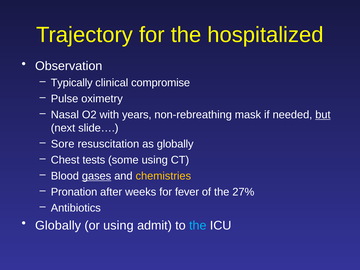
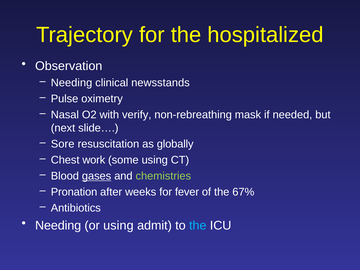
Typically: Typically -> Needing (72, 83)
compromise: compromise -> newsstands (161, 83)
years: years -> verify (137, 115)
but underline: present -> none (323, 115)
tests: tests -> work (94, 160)
chemistries colour: yellow -> light green (163, 176)
27%: 27% -> 67% (243, 192)
Globally: Globally -> Needing (58, 225)
